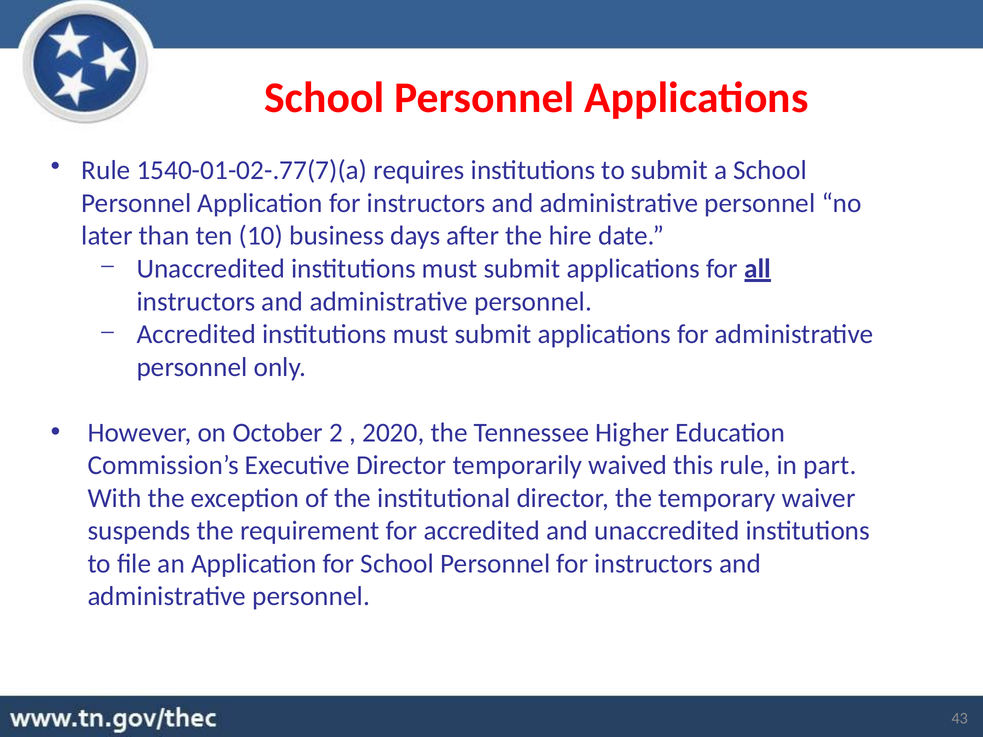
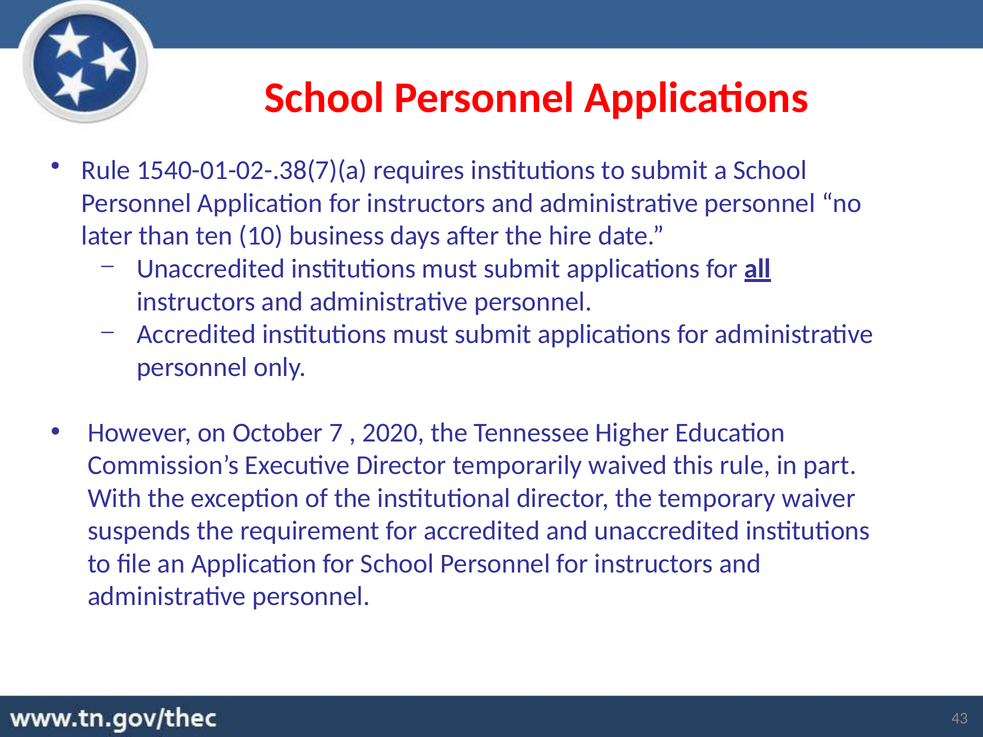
1540-01-02-.77(7)(a: 1540-01-02-.77(7)(a -> 1540-01-02-.38(7)(a (252, 170)
2: 2 -> 7 (336, 433)
